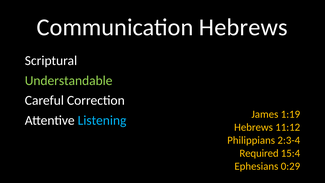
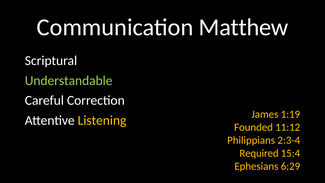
Communication Hebrews: Hebrews -> Matthew (244, 27)
Listening colour: light blue -> yellow (102, 120)
Hebrews: Hebrews -> Founded (254, 127)
0:29: 0:29 -> 6:29 (290, 166)
